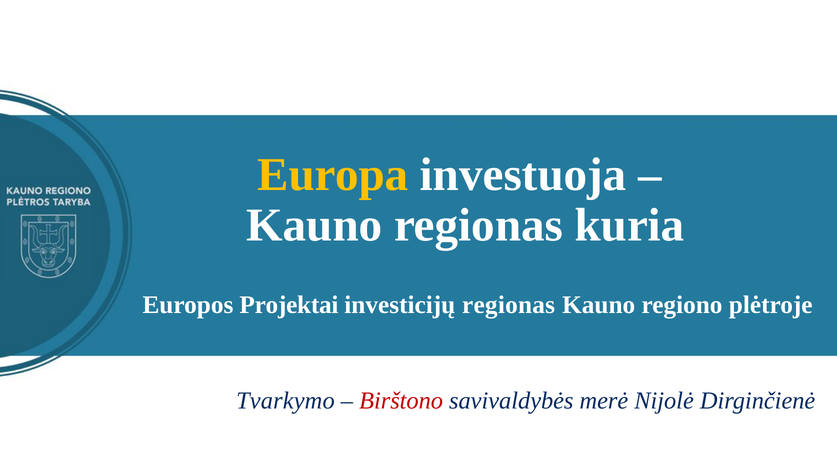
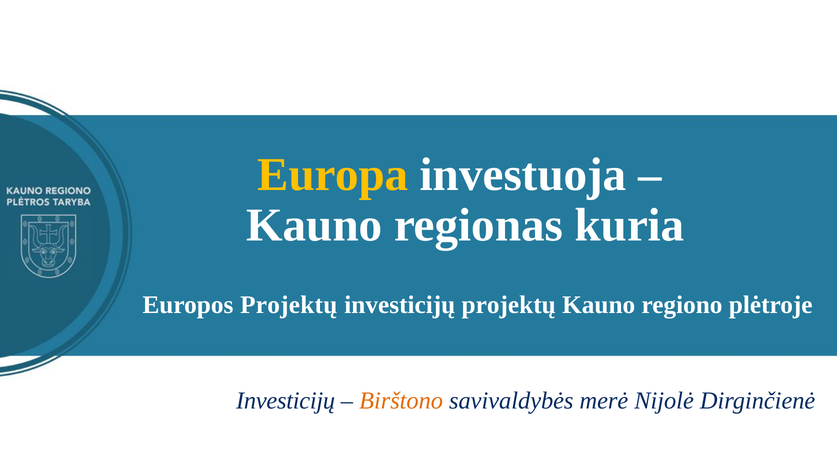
Europos Projektai: Projektai -> Projektų (289, 305)
investicijų regionas: regionas -> projektų (509, 305)
Tvarkymo: Tvarkymo -> Investicijų (286, 400)
Birštono colour: red -> orange (401, 400)
